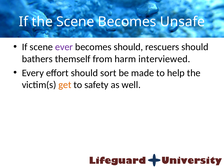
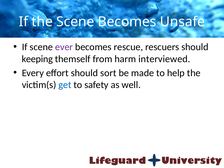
becomes should: should -> rescue (128, 47)
bathers: bathers -> keeping (37, 59)
get colour: orange -> blue (65, 85)
